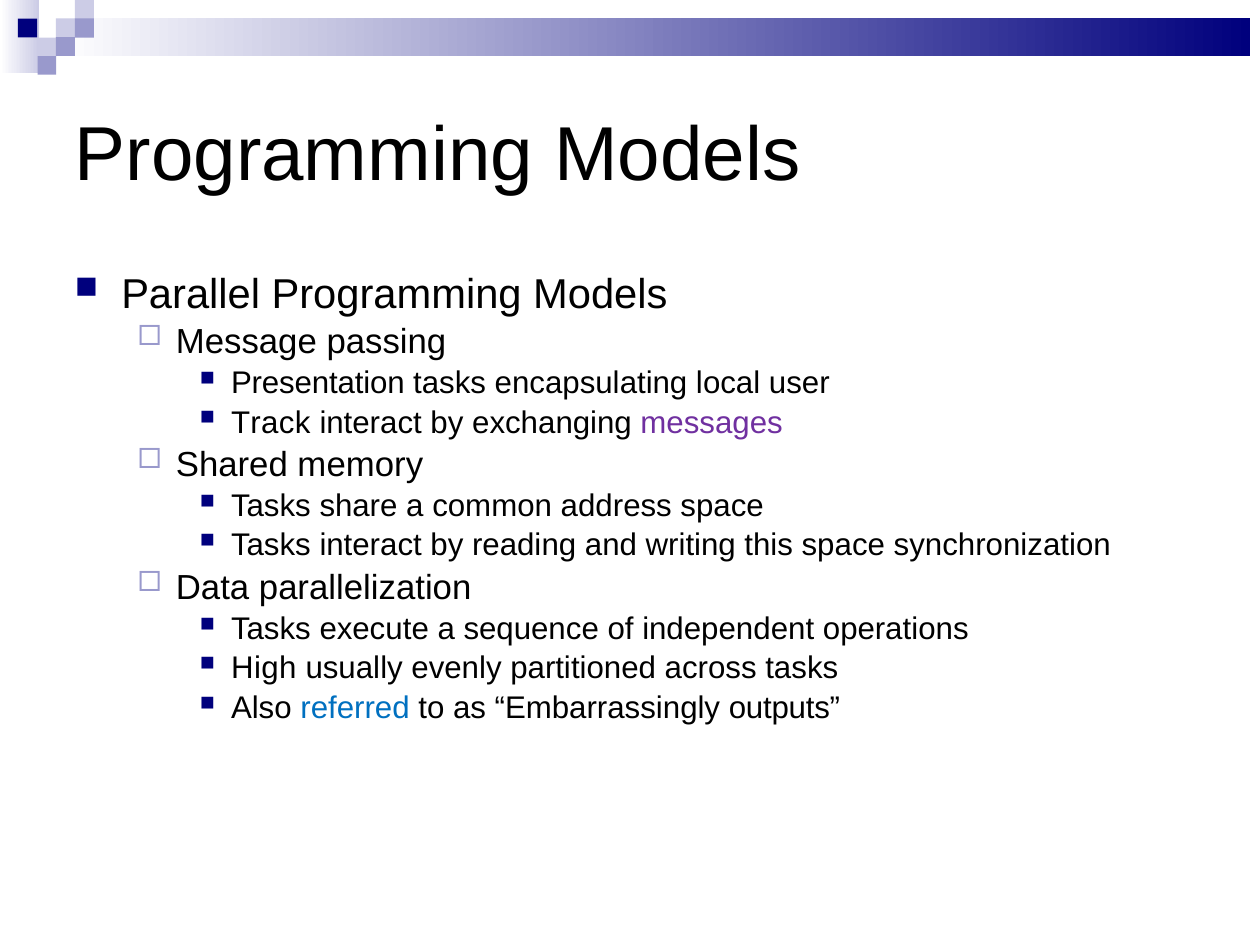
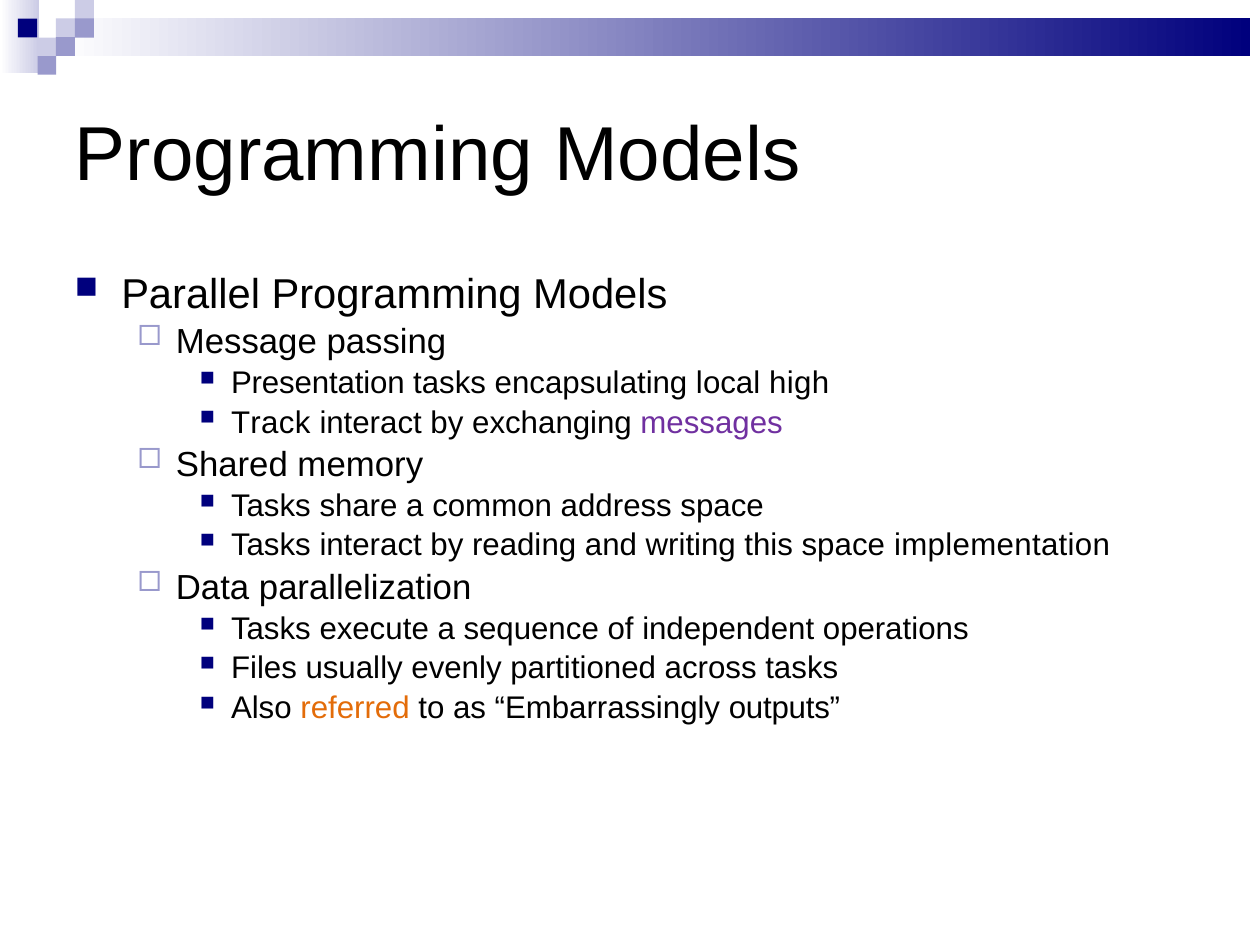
user: user -> high (799, 383)
synchronization: synchronization -> implementation (1002, 545)
High: High -> Files (264, 668)
referred colour: blue -> orange (355, 708)
